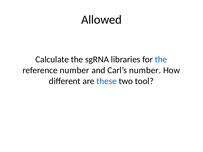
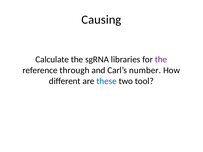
Allowed: Allowed -> Causing (101, 20)
the colour: blue -> purple (161, 60)
reference number: number -> through (75, 70)
